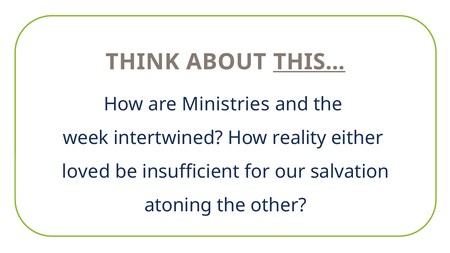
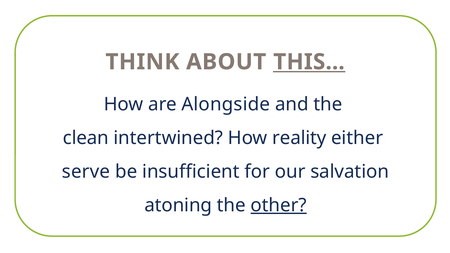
Ministries: Ministries -> Alongside (226, 104)
week: week -> clean (86, 138)
loved: loved -> serve (86, 172)
other underline: none -> present (279, 205)
